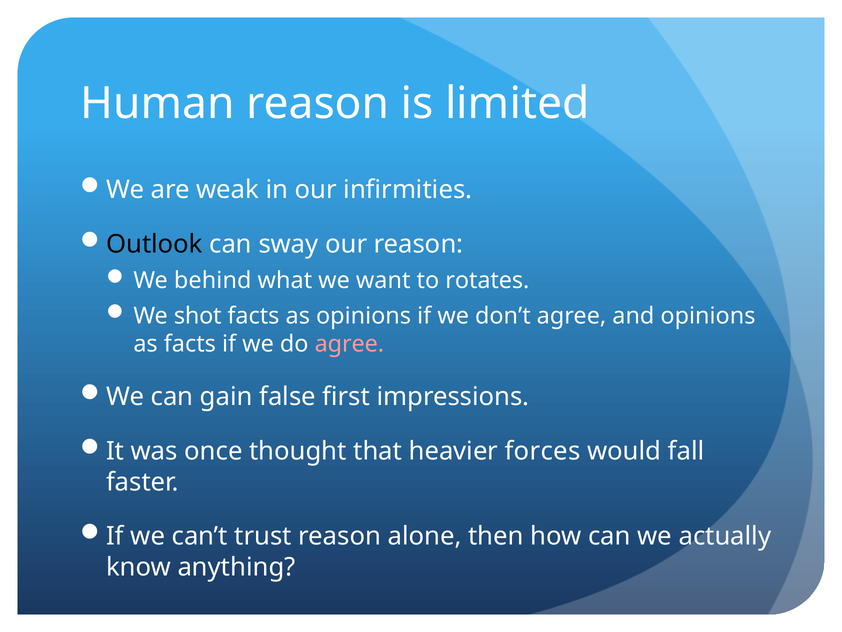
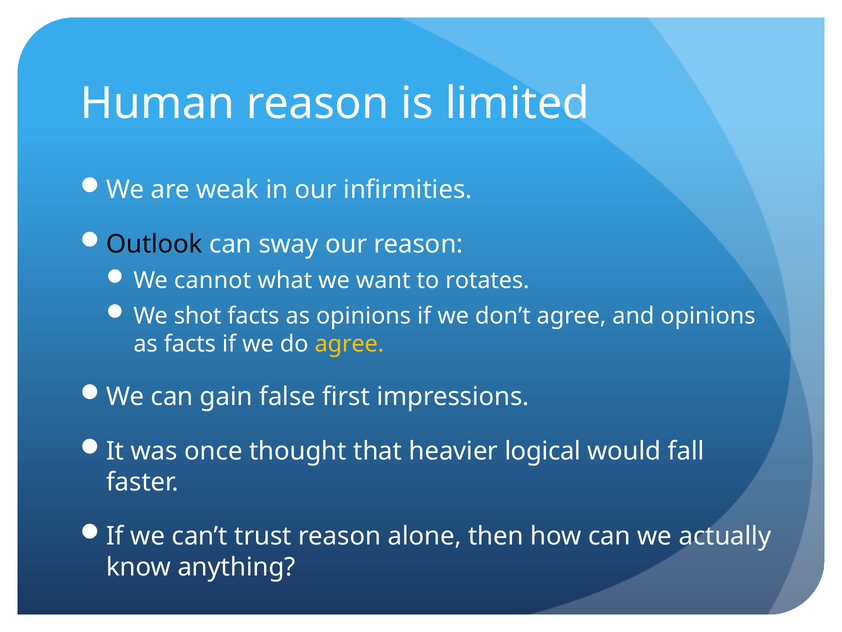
behind: behind -> cannot (213, 280)
agree colour: pink -> yellow (349, 344)
forces: forces -> logical (543, 451)
